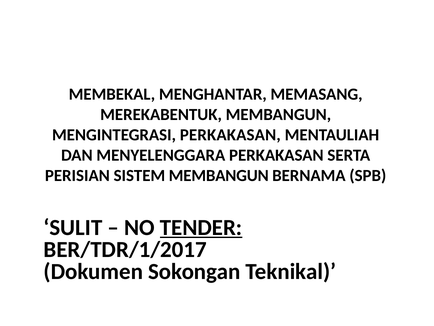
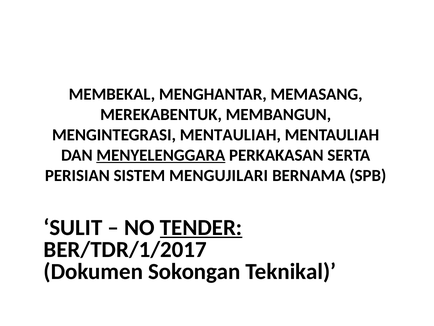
MENGINTEGRASI PERKAKASAN: PERKAKASAN -> MENTAULIAH (230, 135)
MENYELENGGARA underline: none -> present (161, 155)
SISTEM MEMBANGUN: MEMBANGUN -> MENGUJILARI (219, 175)
